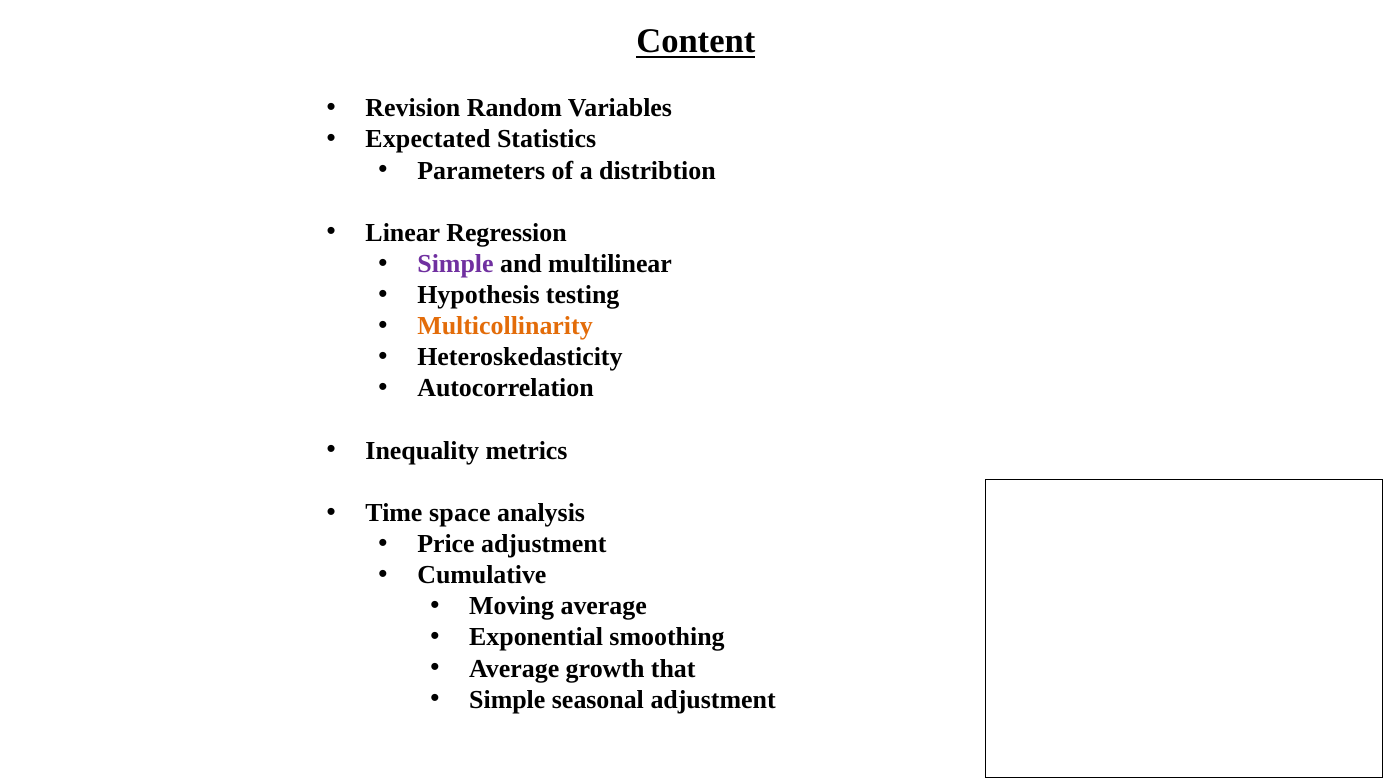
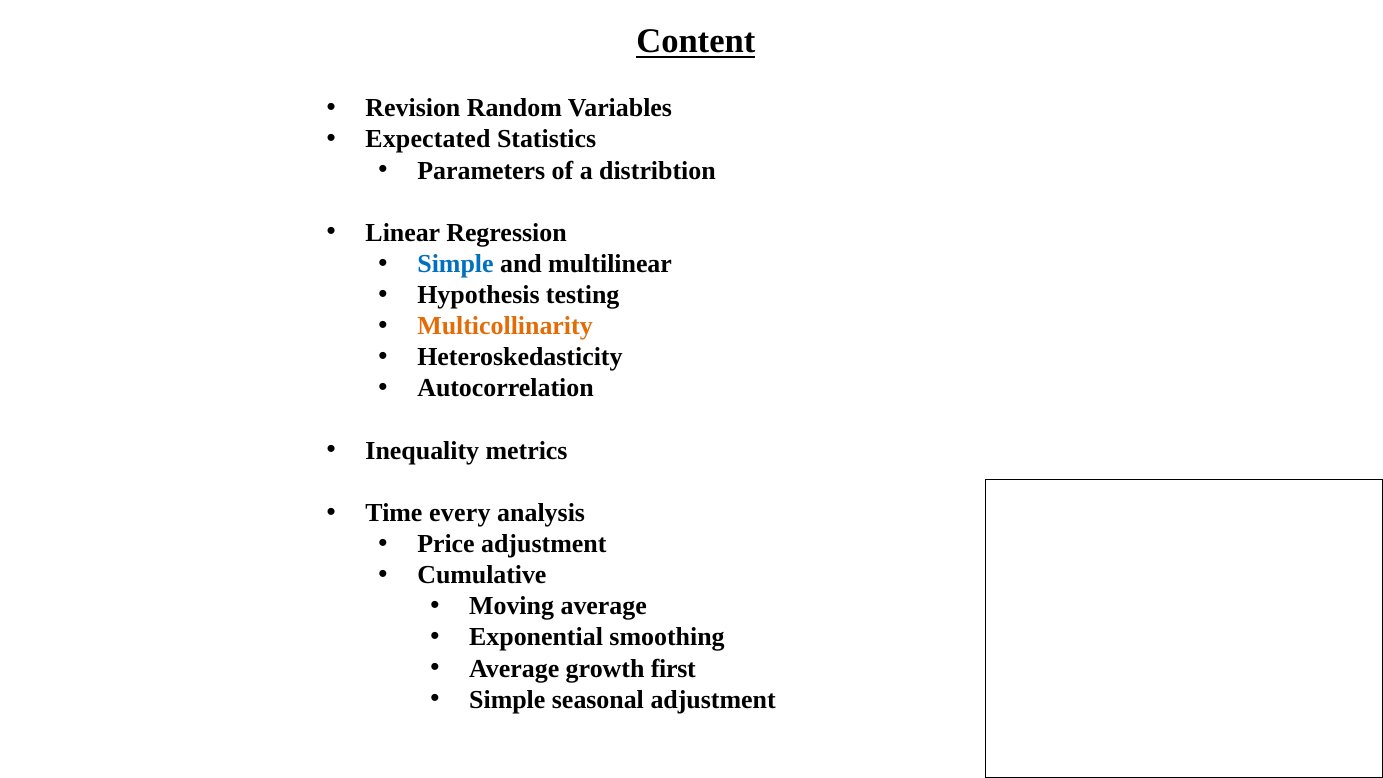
Simple colour: purple -> blue (455, 264)
space: space -> every (460, 513)
that: that -> first (673, 668)
